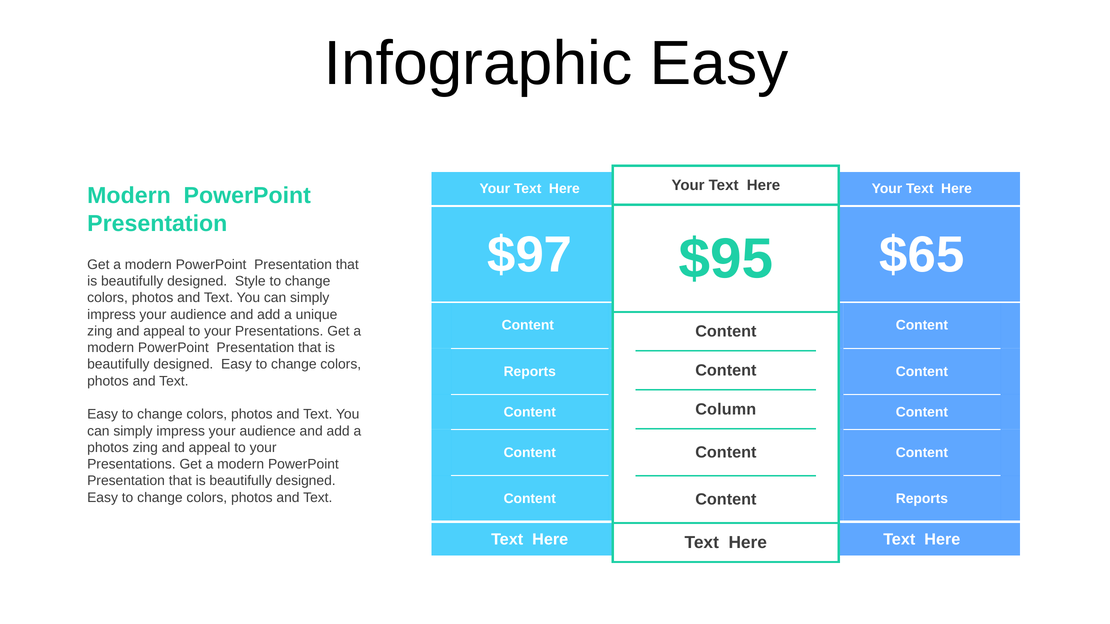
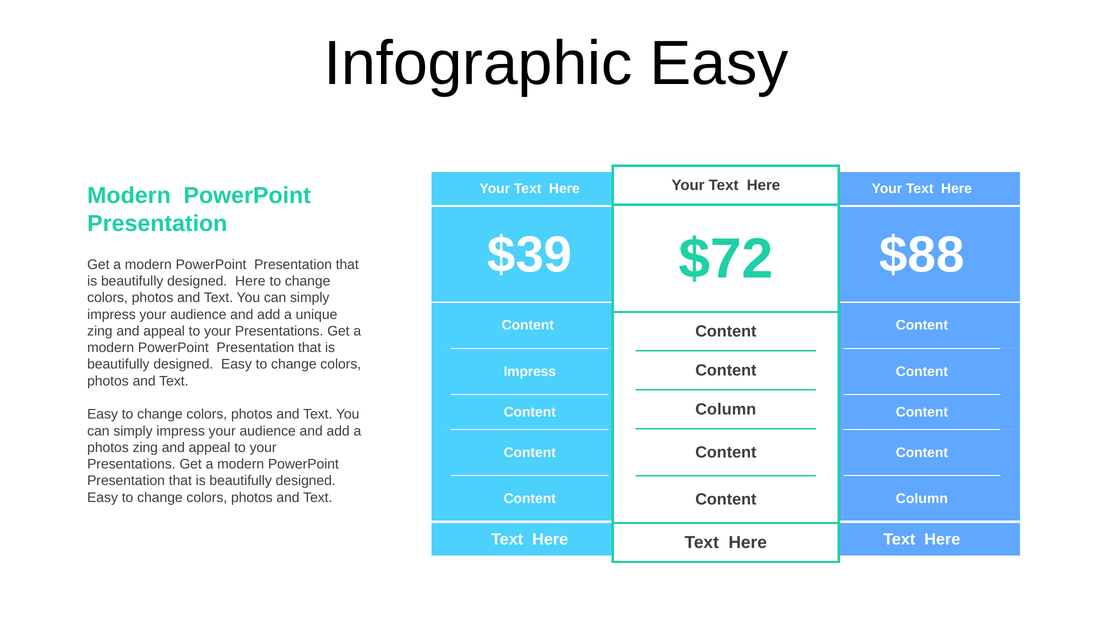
$97: $97 -> $39 (530, 255)
$65: $65 -> $88 (922, 255)
$95: $95 -> $72 (726, 259)
designed Style: Style -> Here (250, 281)
Reports: Reports -> Impress (530, 372)
Reports: Reports -> Column (922, 499)
